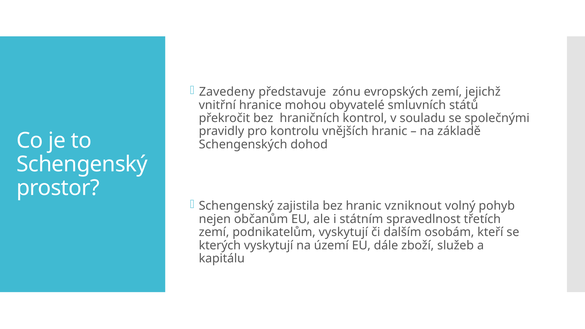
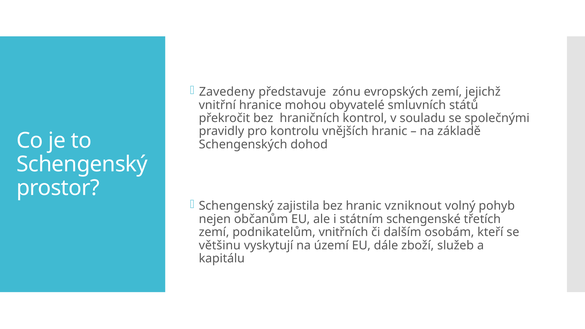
spravedlnost: spravedlnost -> schengenské (424, 219)
podnikatelům vyskytují: vyskytují -> vnitřních (343, 232)
kterých: kterých -> většinu (220, 245)
